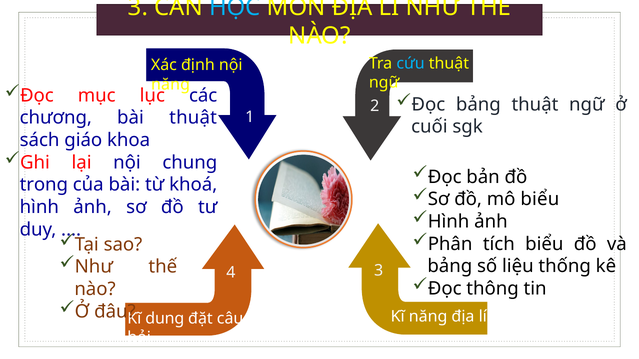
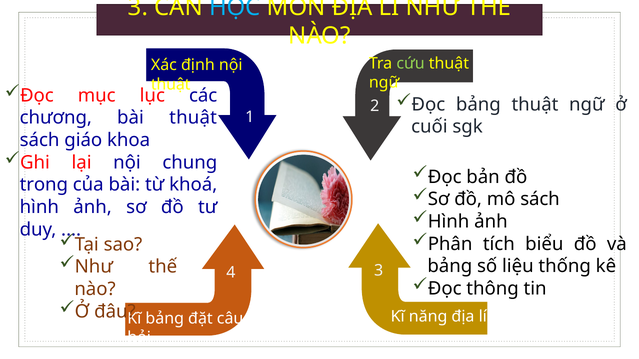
cứu colour: light blue -> light green (411, 63)
năng: năng -> thuật (171, 84)
mô biểu: biểu -> sách (540, 199)
dung: dung -> bảng (165, 319)
